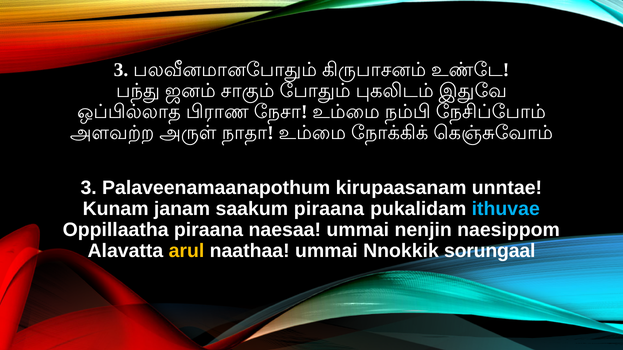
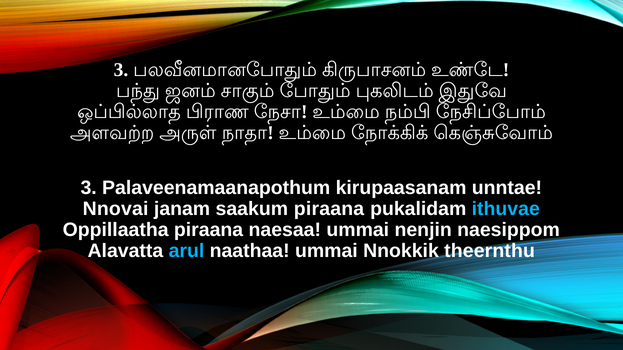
Kunam: Kunam -> Nnovai (116, 209)
arul colour: yellow -> light blue (186, 251)
sorungaal: sorungaal -> theernthu (490, 251)
